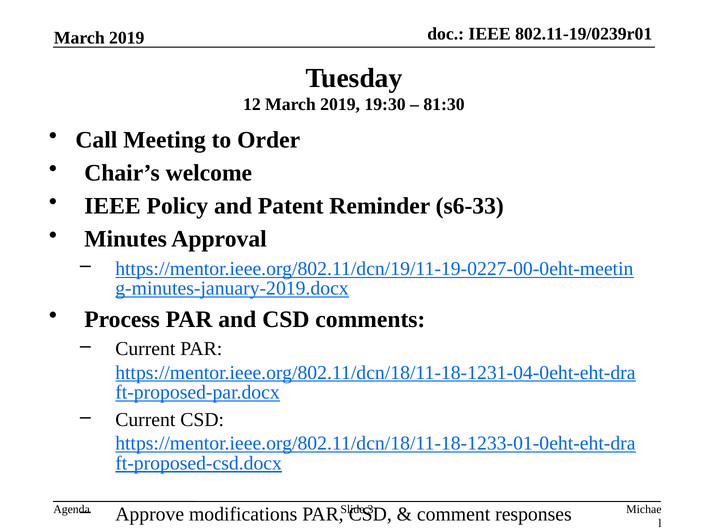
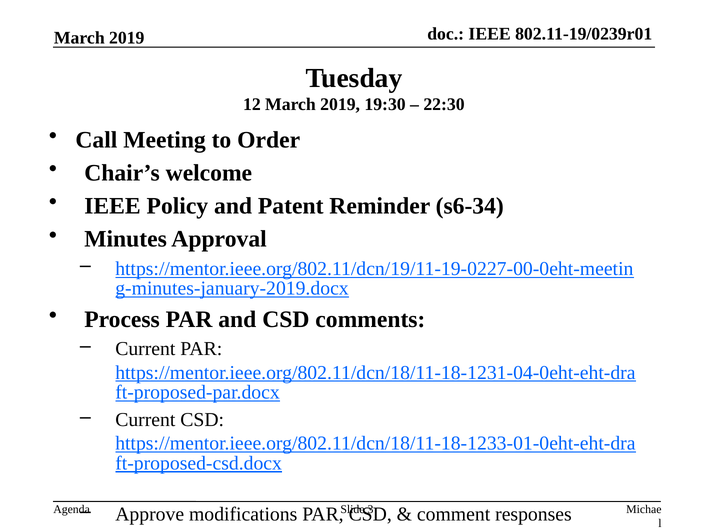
81:30: 81:30 -> 22:30 (444, 105)
s6-33: s6-33 -> s6-34 (470, 206)
